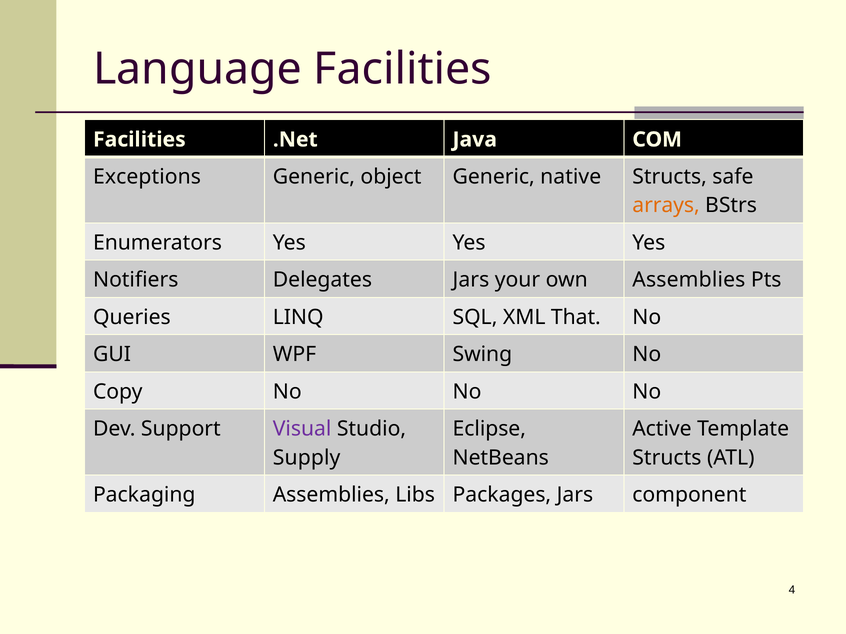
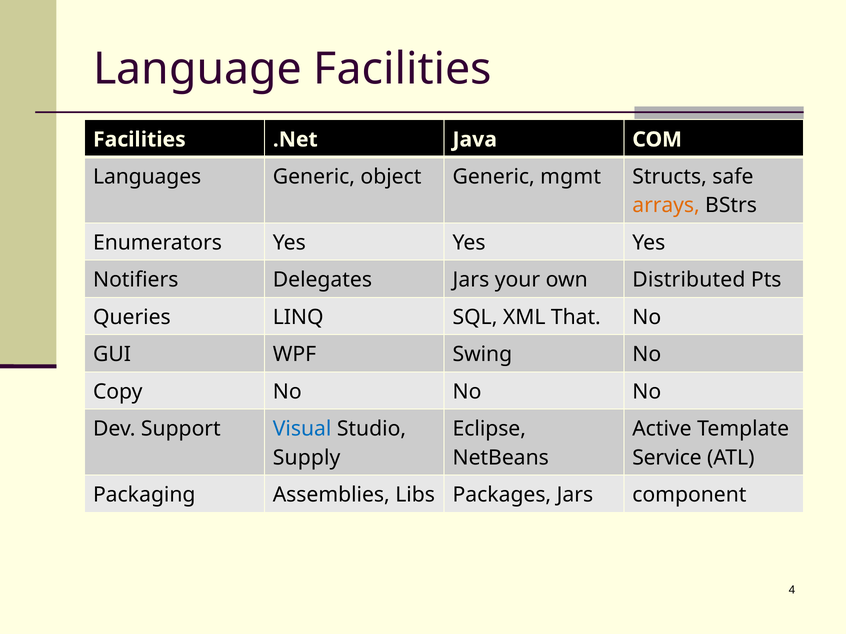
Exceptions: Exceptions -> Languages (147, 177)
native: native -> mgmt (571, 177)
own Assemblies: Assemblies -> Distributed (689, 280)
Visual colour: purple -> blue (302, 429)
Structs: Structs -> Service (667, 458)
